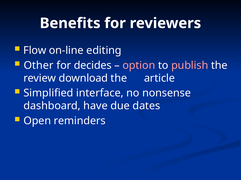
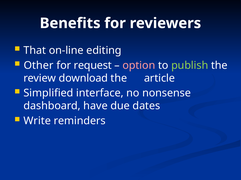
Flow: Flow -> That (35, 51)
decides: decides -> request (93, 66)
publish colour: pink -> light green (190, 66)
Open: Open -> Write (37, 121)
